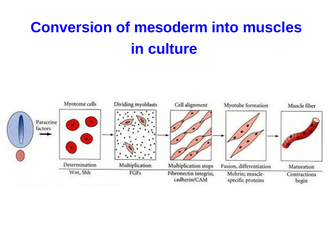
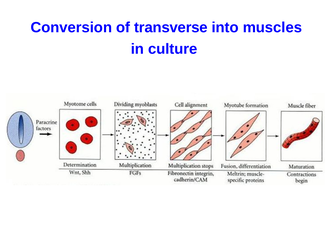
mesoderm: mesoderm -> transverse (171, 27)
